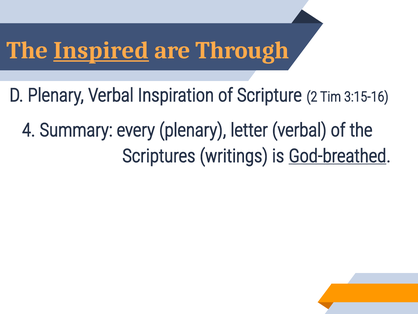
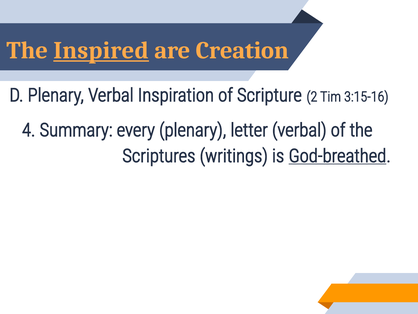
Through: Through -> Creation (242, 50)
